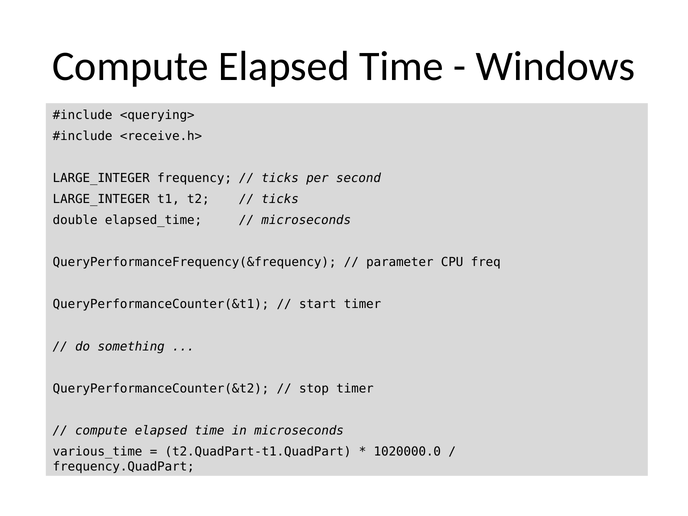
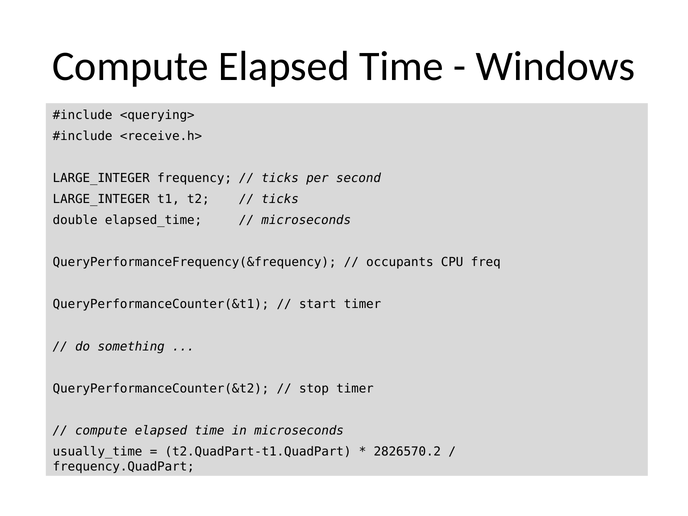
parameter: parameter -> occupants (400, 262)
various_time: various_time -> usually_time (98, 452)
1020000.0: 1020000.0 -> 2826570.2 (407, 452)
